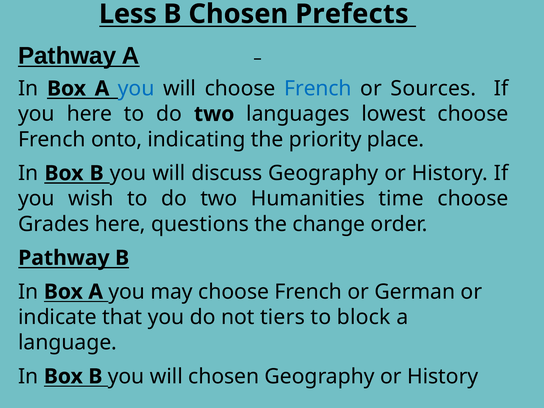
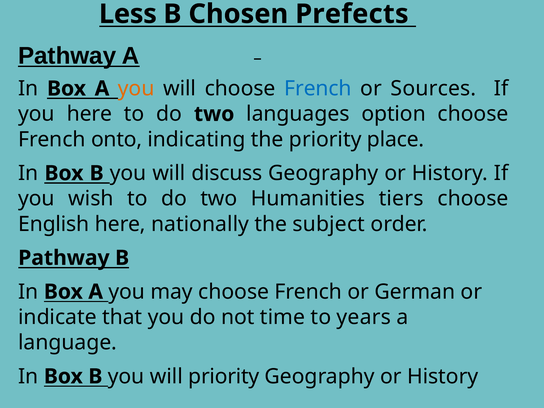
you colour: blue -> orange (136, 89)
lowest: lowest -> option (394, 114)
time: time -> tiers (401, 199)
Grades: Grades -> English (54, 224)
questions: questions -> nationally (200, 224)
change: change -> subject (329, 224)
tiers: tiers -> time (283, 317)
block: block -> years (364, 317)
will chosen: chosen -> priority (224, 376)
